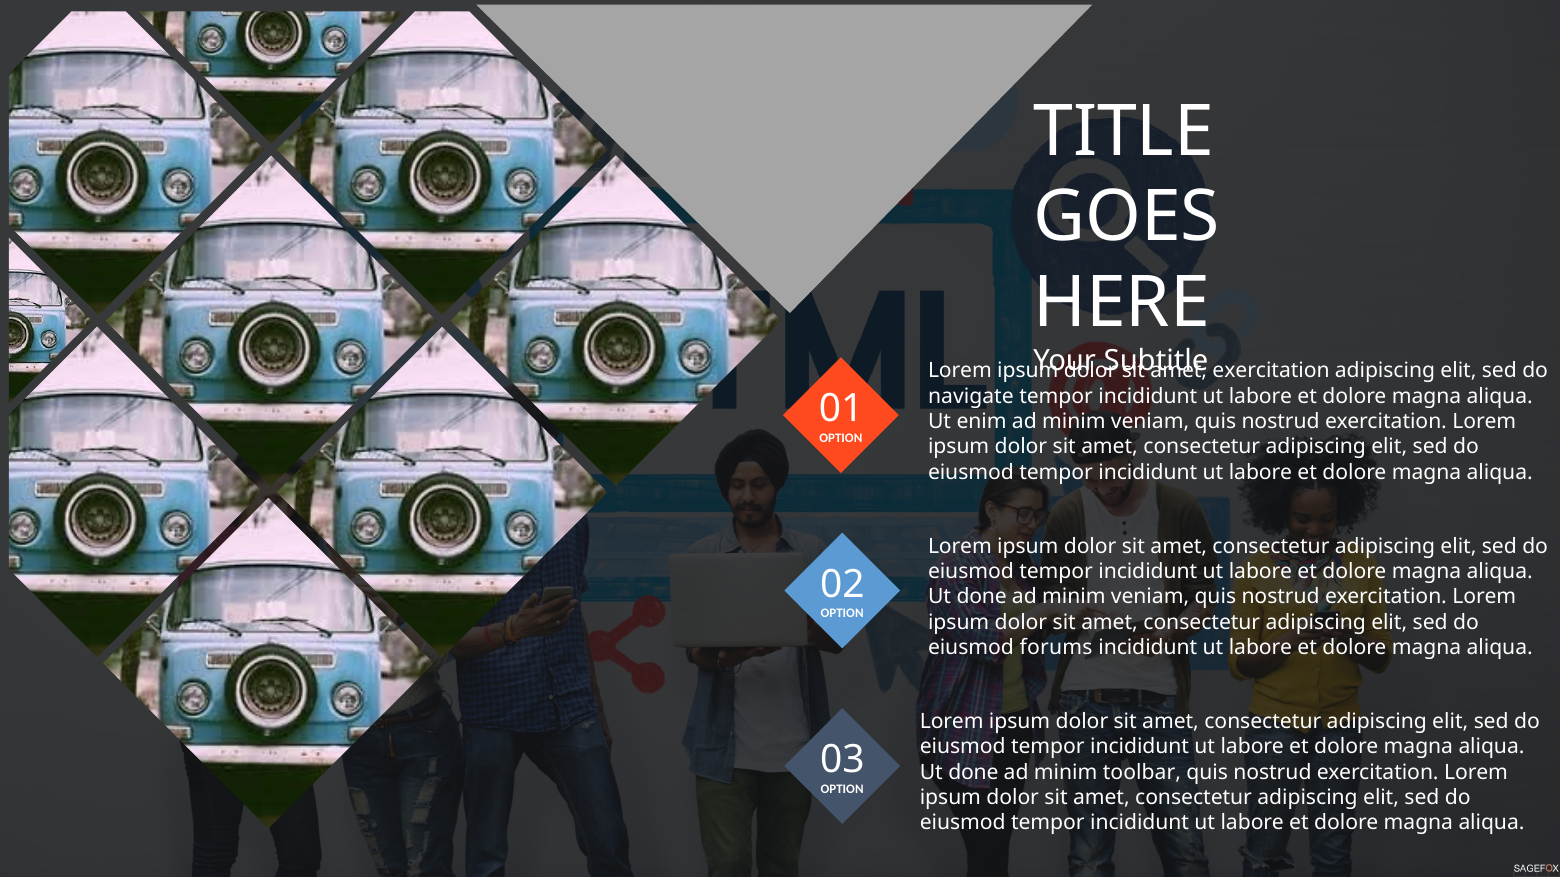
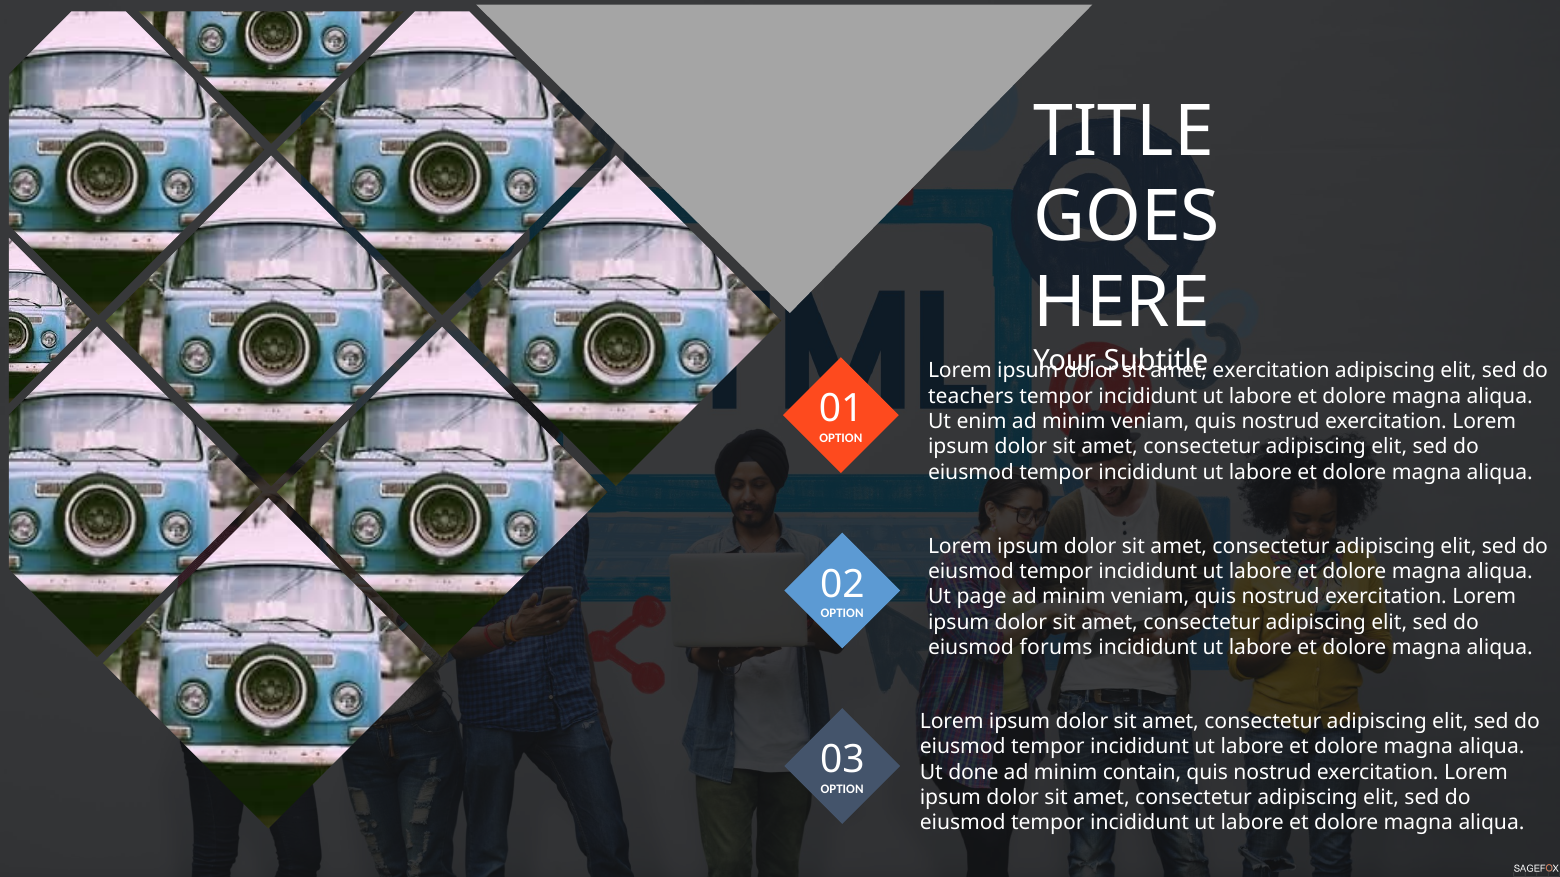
navigate: navigate -> teachers (971, 396)
done: done -> page (982, 597)
toolbar: toolbar -> contain (1142, 773)
